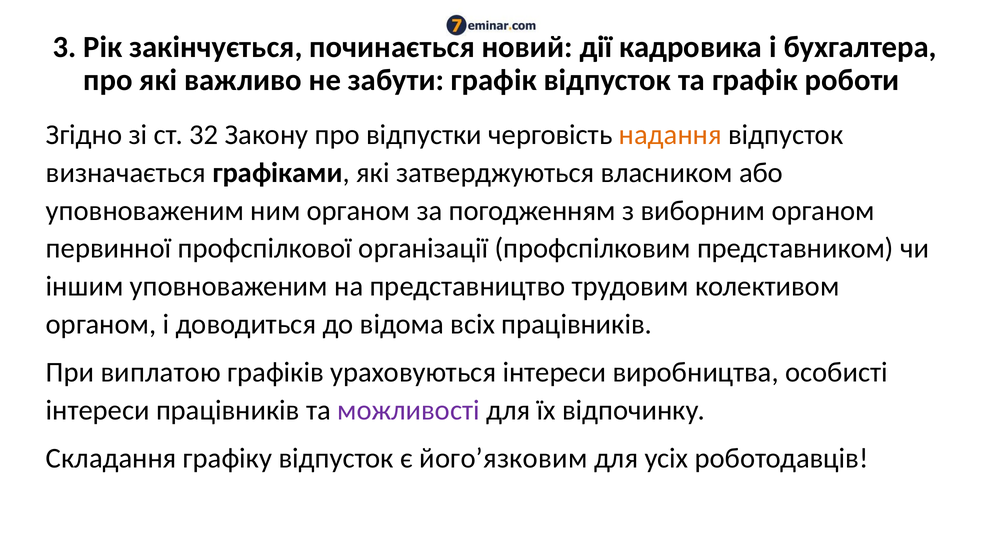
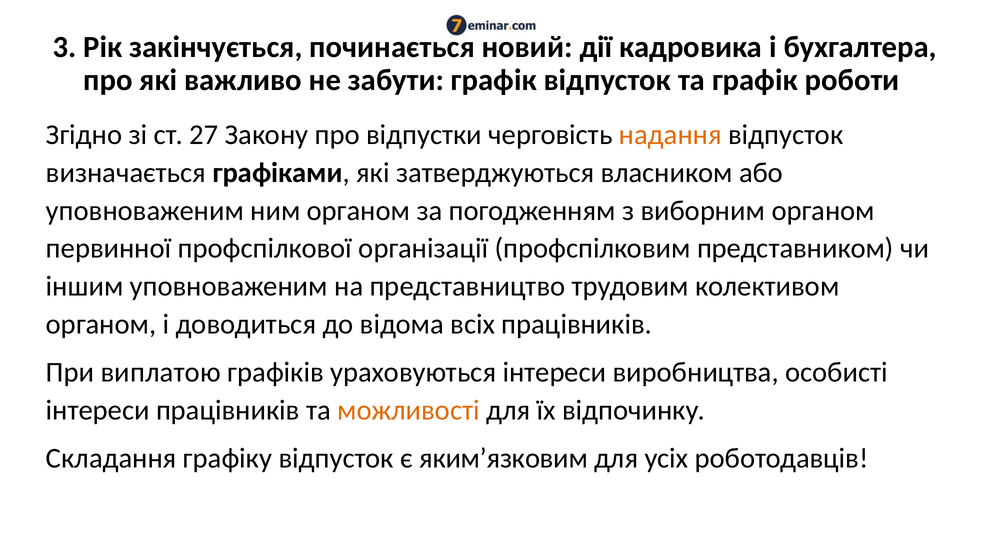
32: 32 -> 27 (204, 135)
можливості colour: purple -> orange (408, 410)
його’язковим: його’язковим -> яким’язковим (504, 458)
